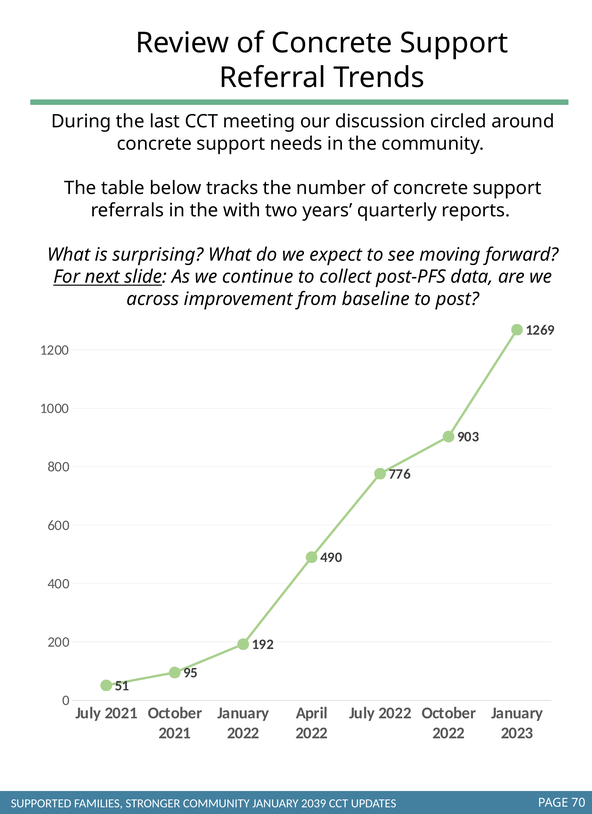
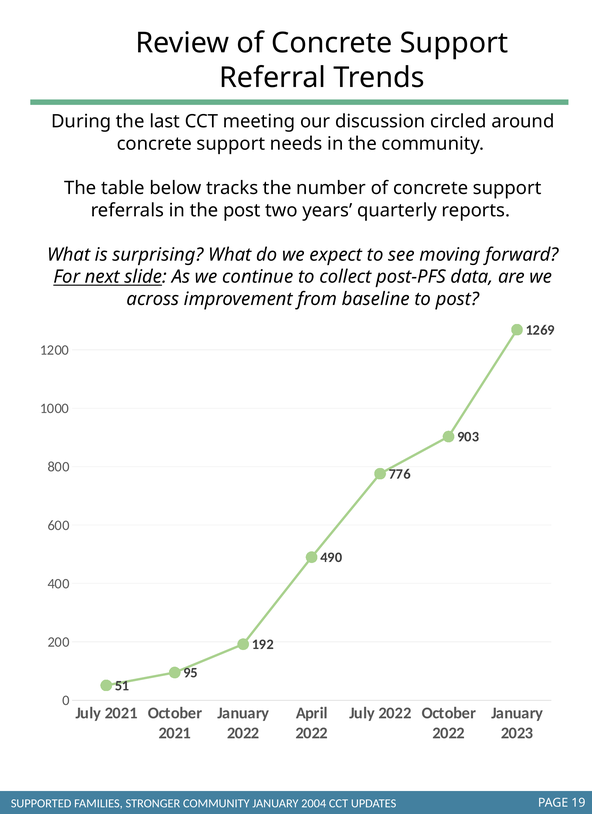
the with: with -> post (242, 210)
2039: 2039 -> 2004 (314, 804)
70: 70 -> 19 (578, 803)
